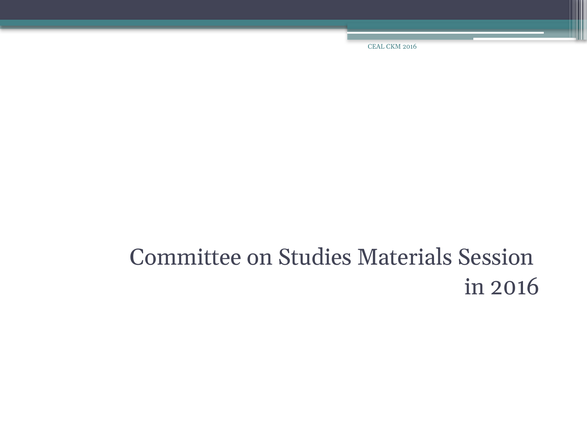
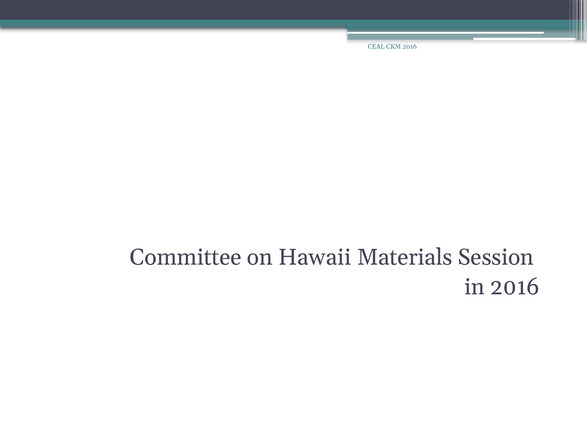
Studies: Studies -> Hawaii (315, 257)
